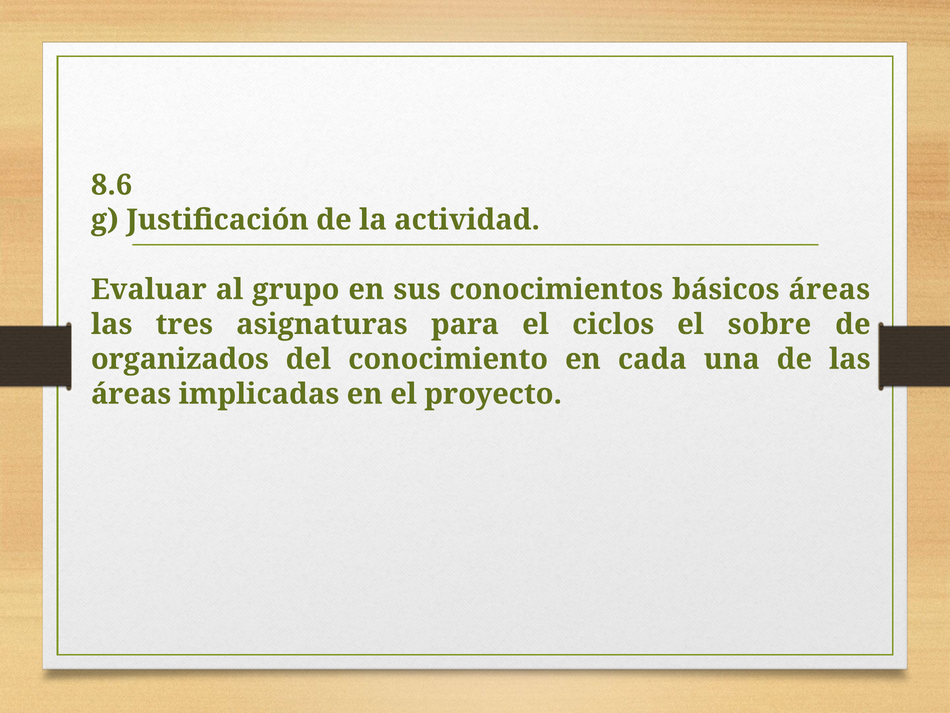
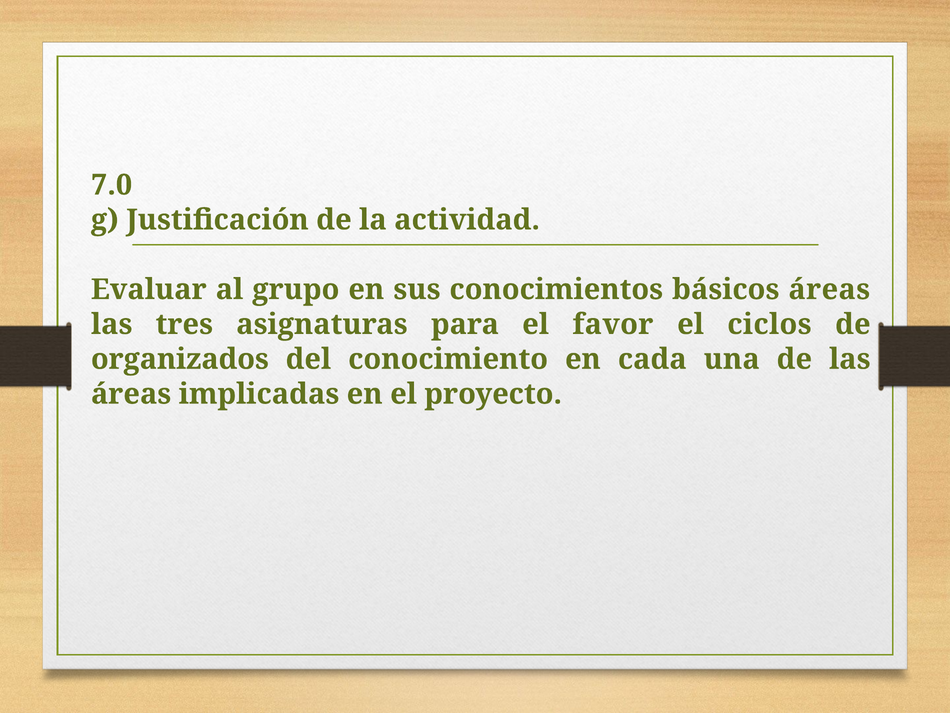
8.6: 8.6 -> 7.0 (112, 185)
ciclos: ciclos -> favor (613, 324)
sobre: sobre -> ciclos (769, 324)
